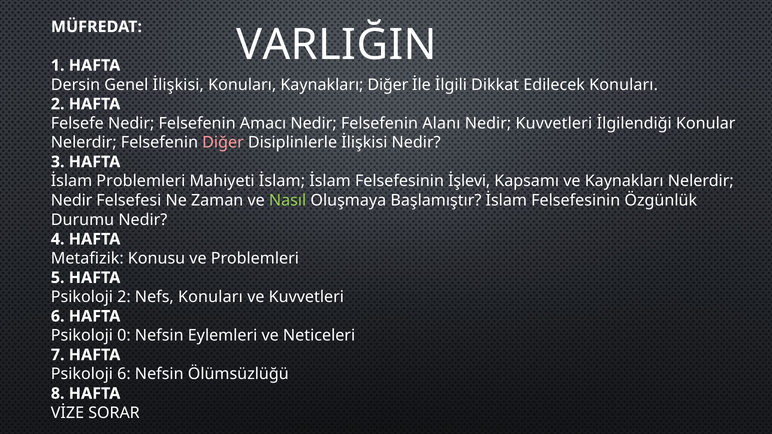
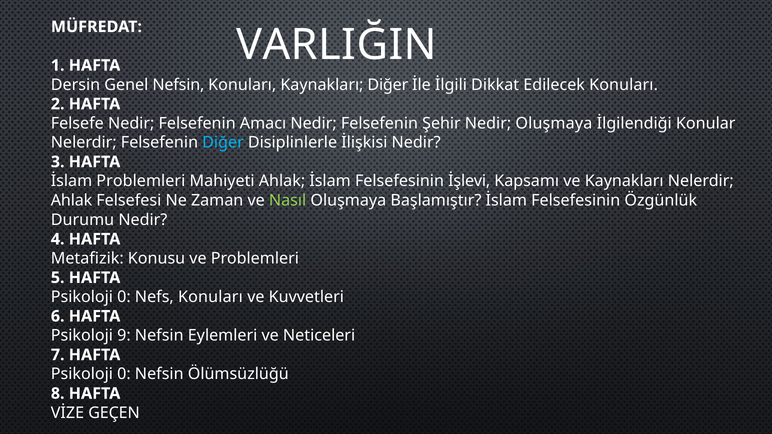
Genel İlişkisi: İlişkisi -> Nefsin (178, 85)
Alanı: Alanı -> Şehir (441, 123)
Nedir Kuvvetleri: Kuvvetleri -> Oluşmaya (554, 123)
Diğer colour: pink -> light blue (223, 143)
Mahiyeti İslam: İslam -> Ahlak (282, 181)
Nedir: Nedir -> Ahlak (72, 201)
2: 2 -> 0 (124, 297)
0: 0 -> 9 (124, 336)
6: 6 -> 0 (124, 374)
SORAR: SORAR -> GEÇEN (114, 413)
